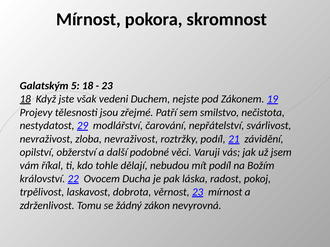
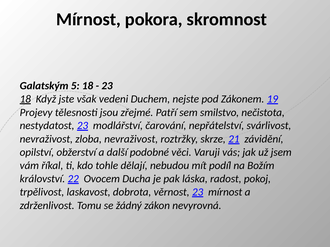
nestydatost 29: 29 -> 23 (83, 126)
roztržky podíl: podíl -> skrze (213, 139)
